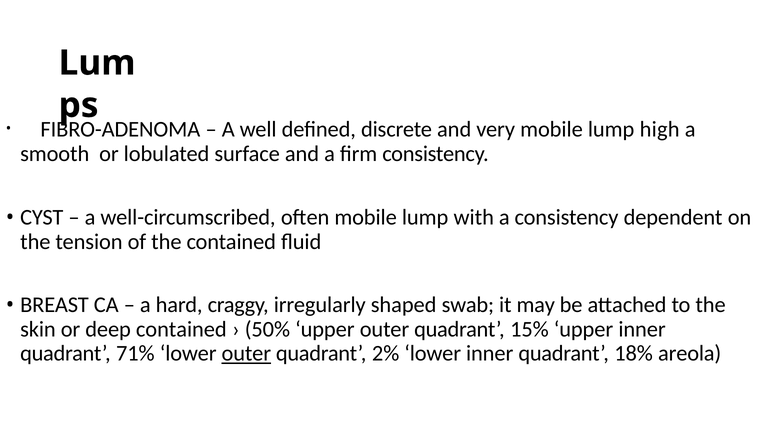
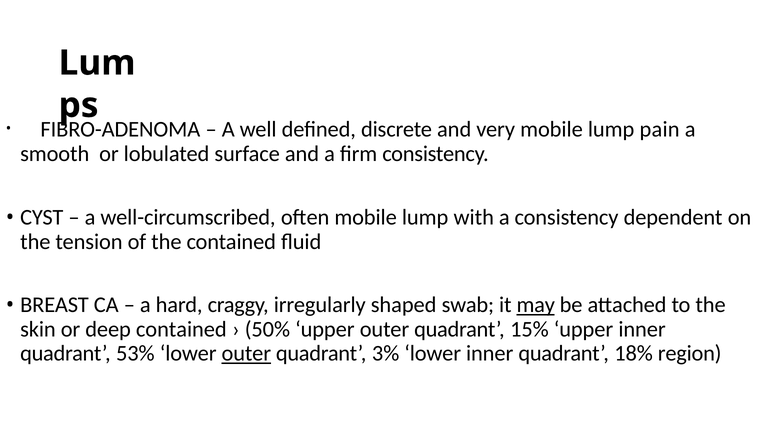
high: high -> pain (660, 129)
may underline: none -> present (536, 305)
71%: 71% -> 53% (135, 353)
2%: 2% -> 3% (386, 353)
areola: areola -> region (690, 353)
